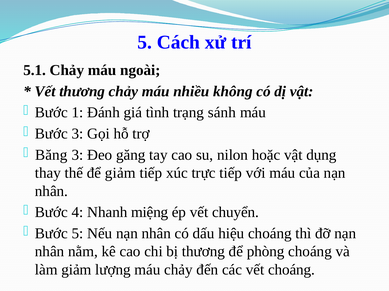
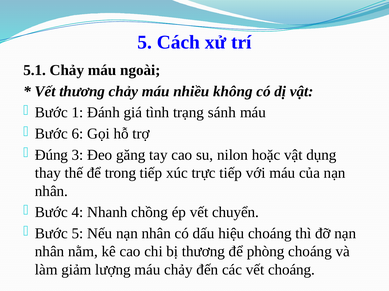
Bước 3: 3 -> 6 (78, 134)
Băng: Băng -> Đúng (51, 155)
để giảm: giảm -> trong (120, 173)
miệng: miệng -> chồng (150, 213)
